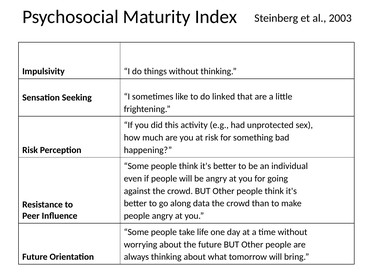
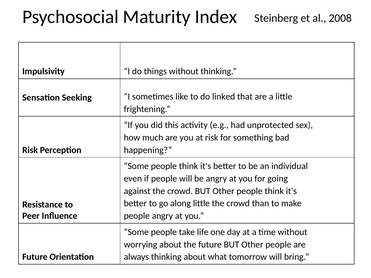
2003: 2003 -> 2008 (340, 18)
along data: data -> little (201, 204)
